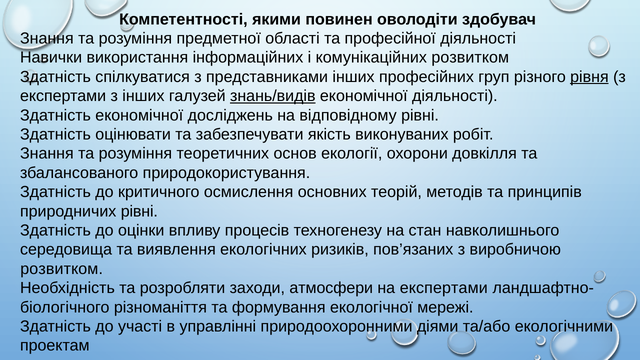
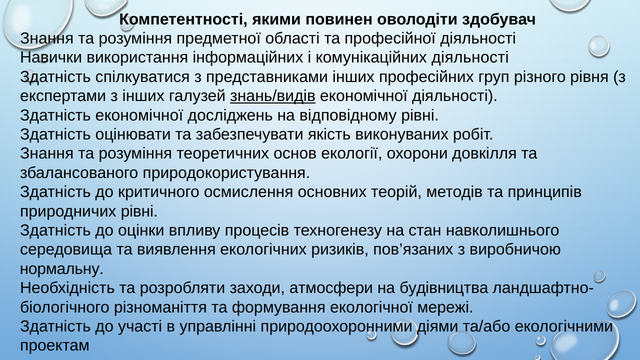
комунікаційних розвитком: розвитком -> діяльності (470, 58)
рівня underline: present -> none (589, 77)
розвитком: розвитком -> нормальну (62, 269)
на експертами: експертами -> будівництва (444, 288)
